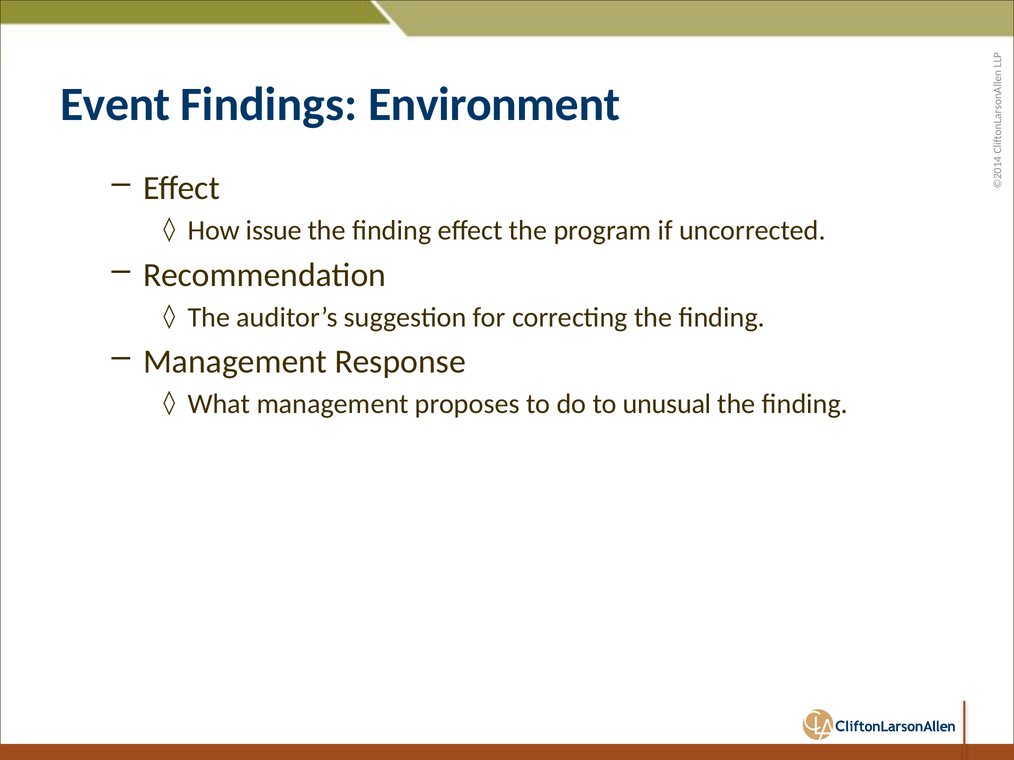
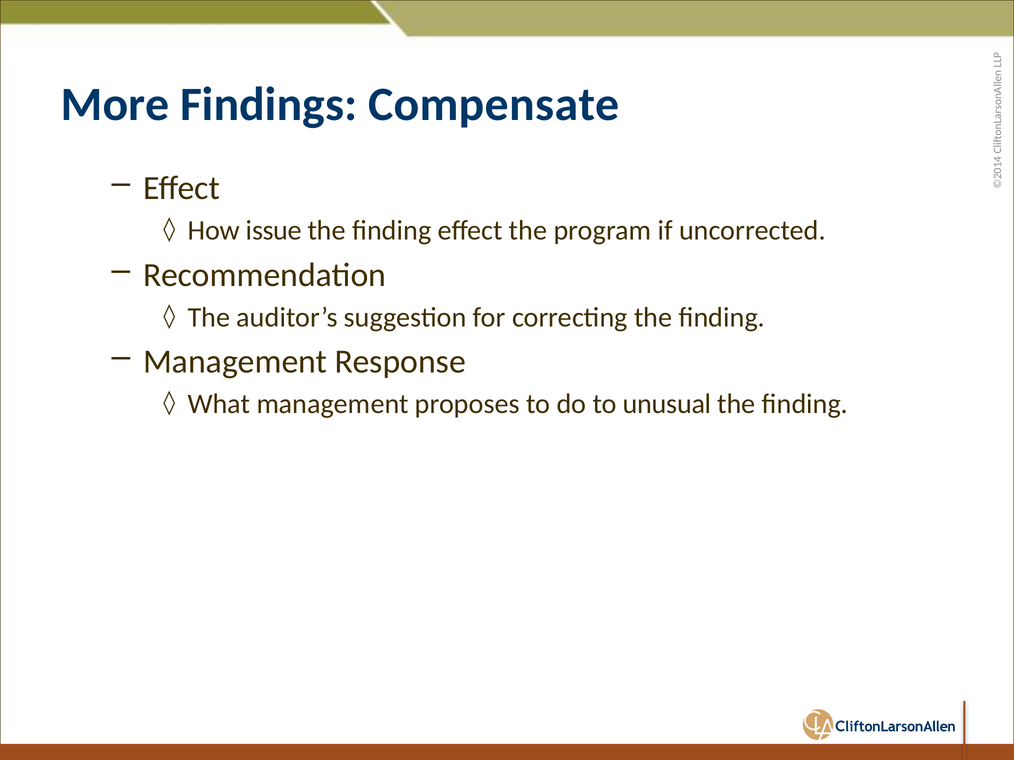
Event: Event -> More (115, 105)
Environment: Environment -> Compensate (494, 105)
